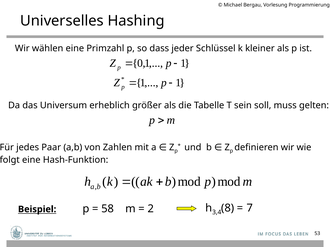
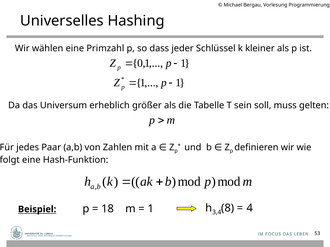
58: 58 -> 18 (108, 209)
2: 2 -> 1 (151, 209)
7: 7 -> 4 (250, 208)
